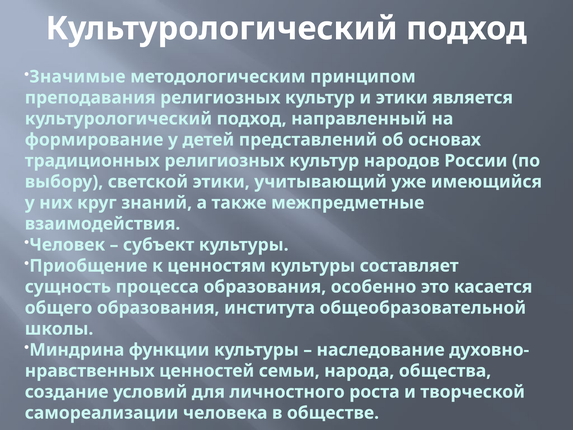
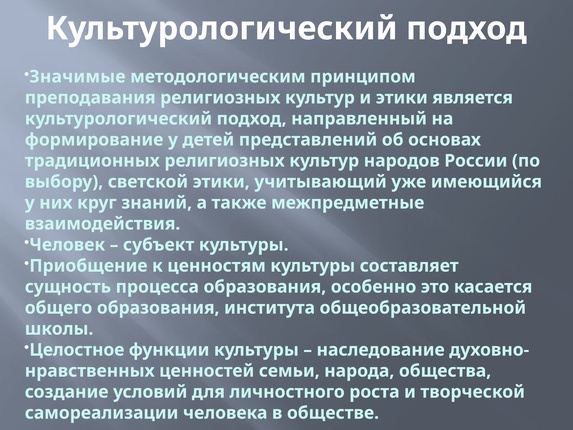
Миндрина: Миндрина -> Целостное (77, 350)
